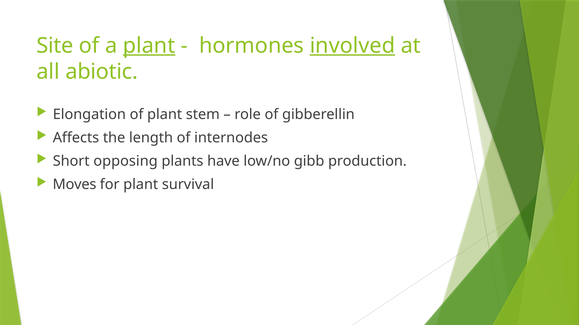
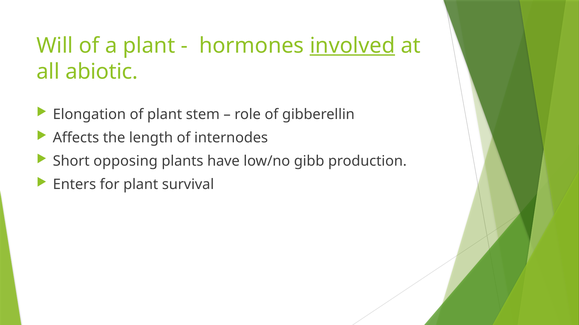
Site: Site -> Will (55, 46)
plant underline: present -> none (149, 46)
Moves: Moves -> Enters (74, 185)
